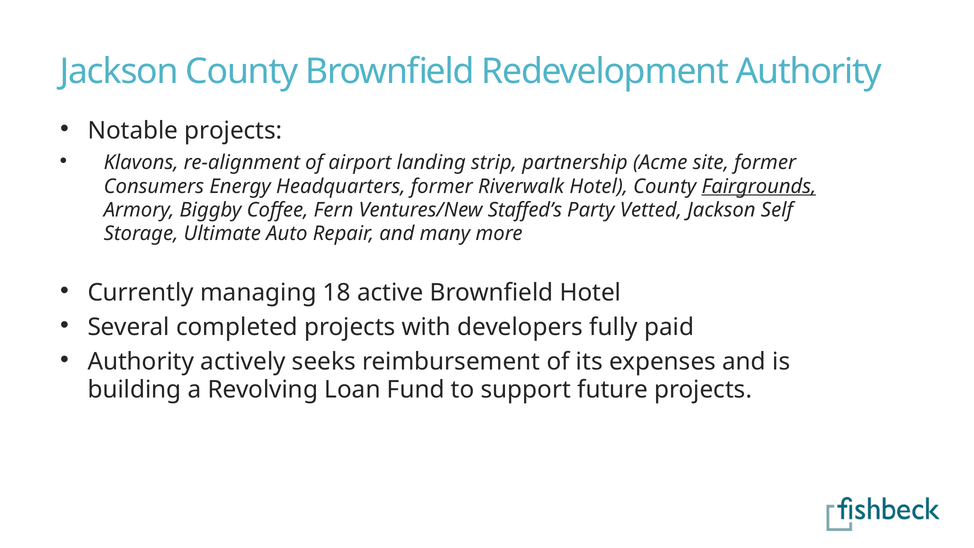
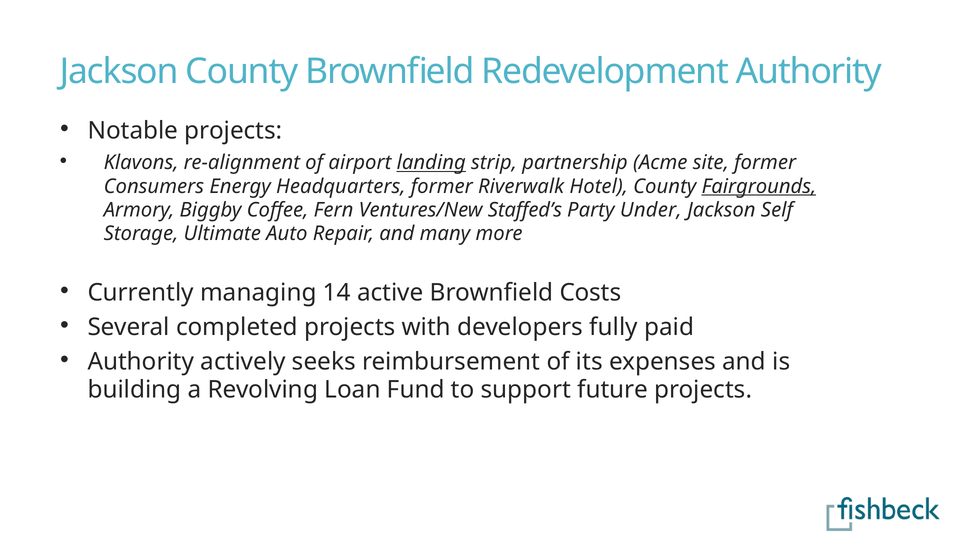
landing underline: none -> present (431, 163)
Vetted: Vetted -> Under (651, 210)
18: 18 -> 14 (337, 293)
Brownfield Hotel: Hotel -> Costs (590, 293)
